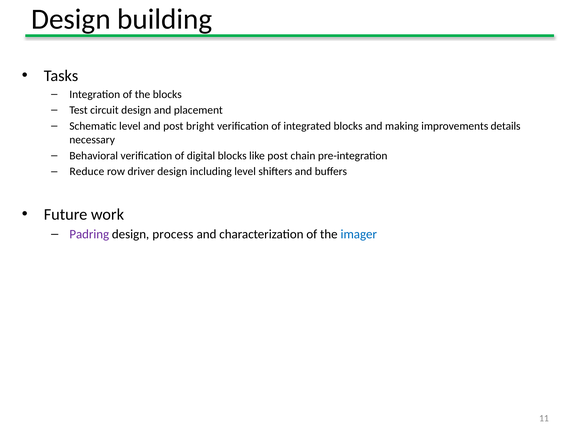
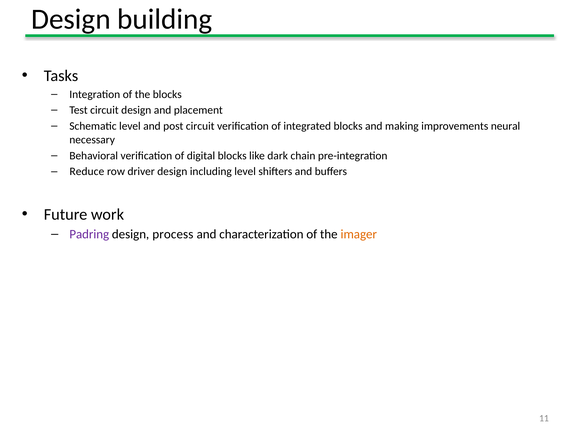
post bright: bright -> circuit (200, 126)
details: details -> neural (506, 126)
like post: post -> dark (278, 156)
imager colour: blue -> orange (359, 234)
